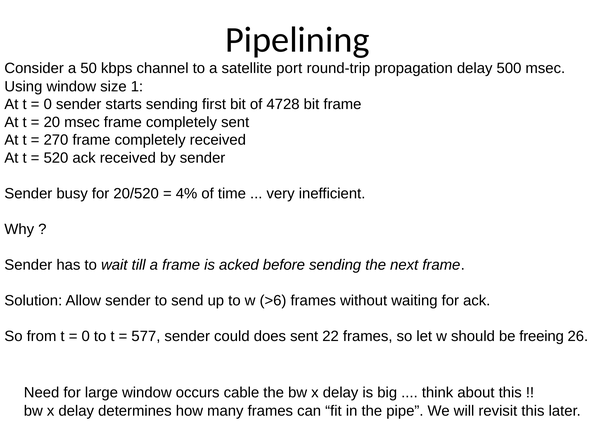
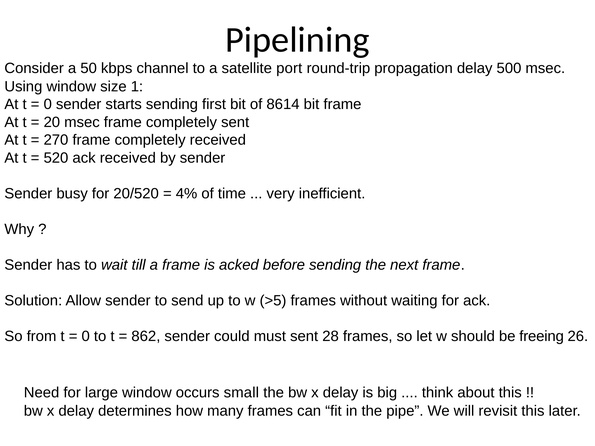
4728: 4728 -> 8614 (283, 104)
>6: >6 -> >5 (273, 301)
577: 577 -> 862 (146, 336)
does: does -> must (270, 336)
22: 22 -> 28 (331, 336)
cable: cable -> small (241, 393)
